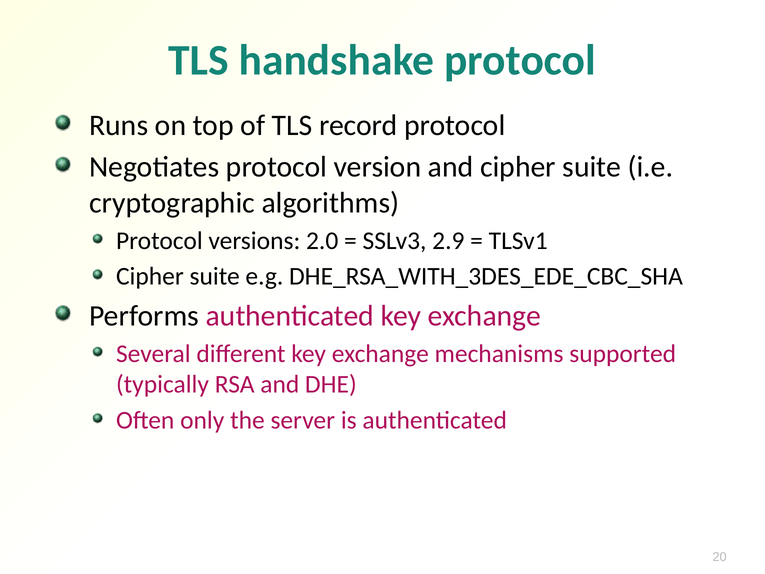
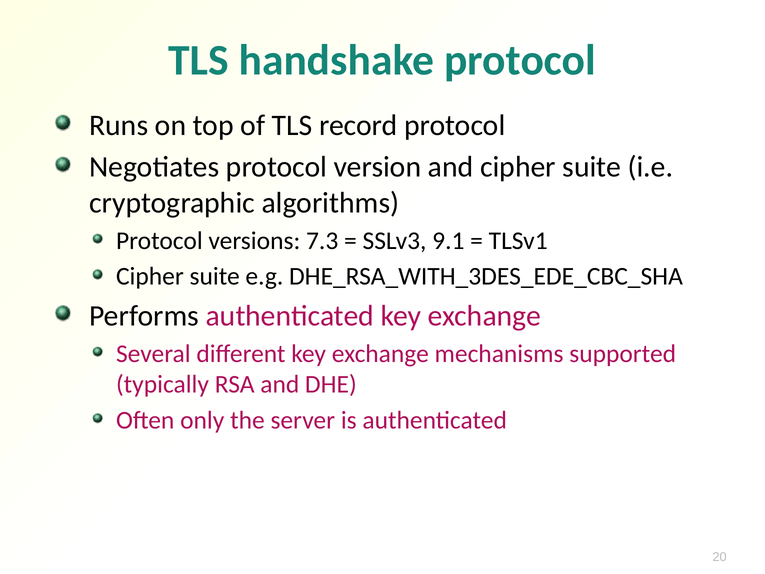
2.0: 2.0 -> 7.3 (322, 241)
2.9: 2.9 -> 9.1 (448, 241)
